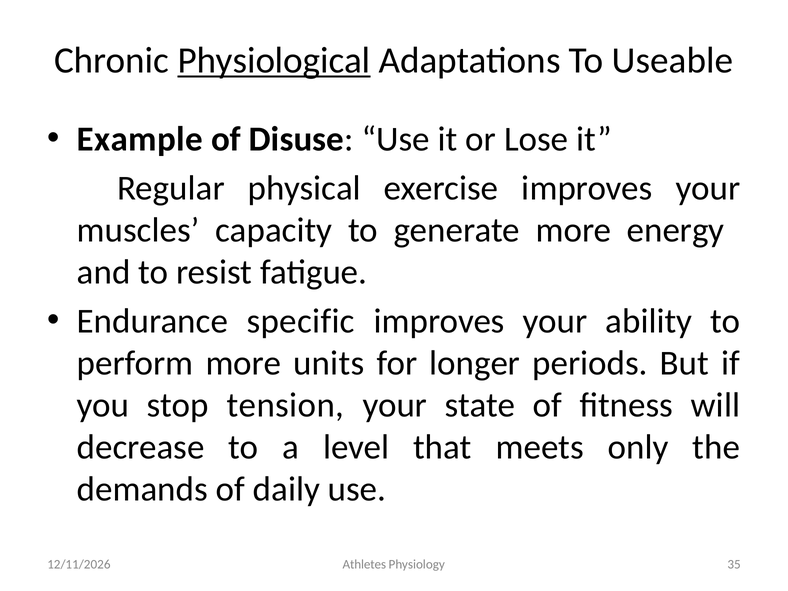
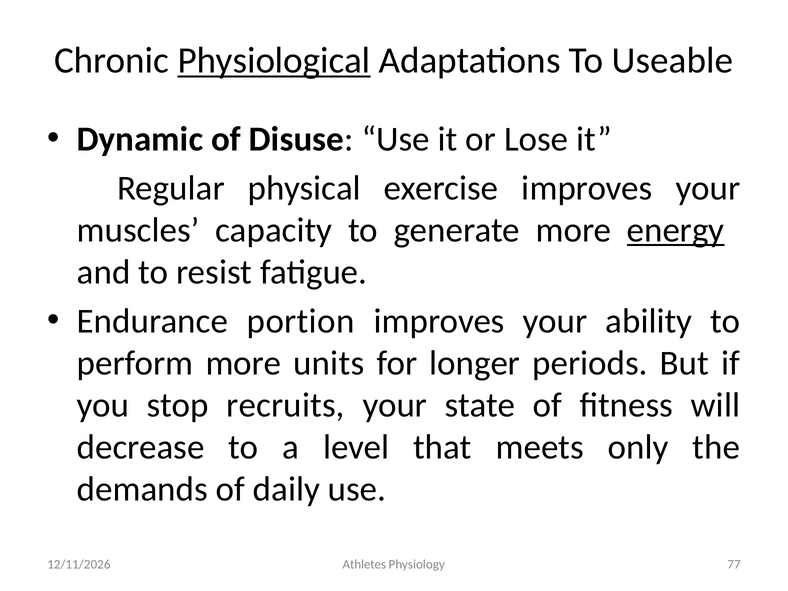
Example: Example -> Dynamic (140, 139)
energy underline: none -> present (676, 230)
specific: specific -> portion (301, 321)
tension: tension -> recruits (285, 405)
35: 35 -> 77 (734, 564)
